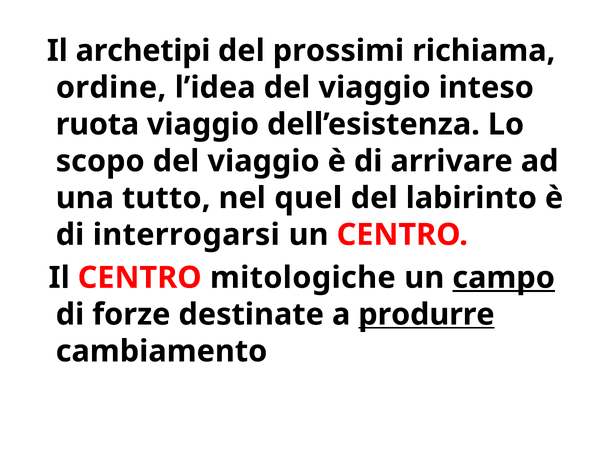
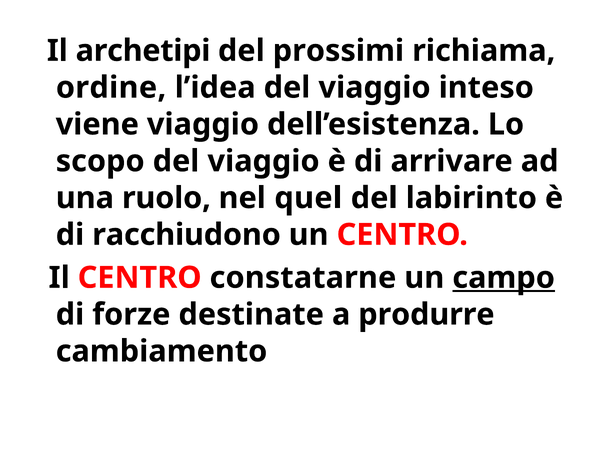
ruota: ruota -> viene (97, 124)
tutto: tutto -> ruolo (166, 198)
interrogarsi: interrogarsi -> racchiudono (187, 235)
mitologiche: mitologiche -> constatarne (303, 278)
produrre underline: present -> none (426, 315)
